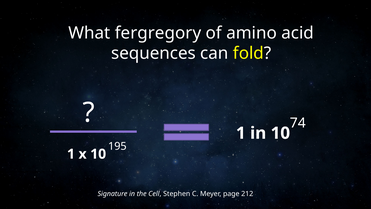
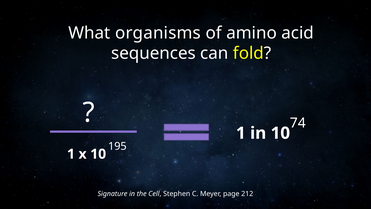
fergregory: fergregory -> organisms (158, 33)
